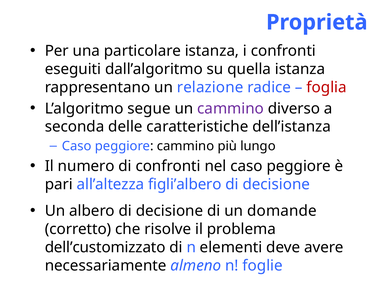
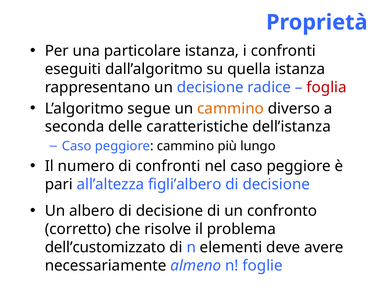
un relazione: relazione -> decisione (210, 87)
cammino colour: purple -> orange (231, 109)
domande: domande -> confronto (282, 211)
